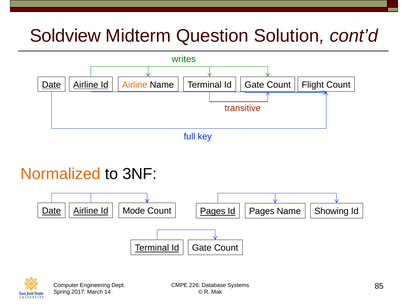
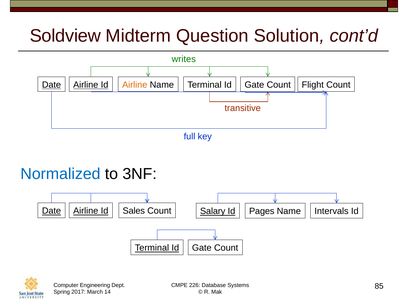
Normalized colour: orange -> blue (60, 174)
Mode: Mode -> Sales (134, 211)
Count Pages: Pages -> Salary (213, 211)
Showing: Showing -> Intervals (332, 211)
